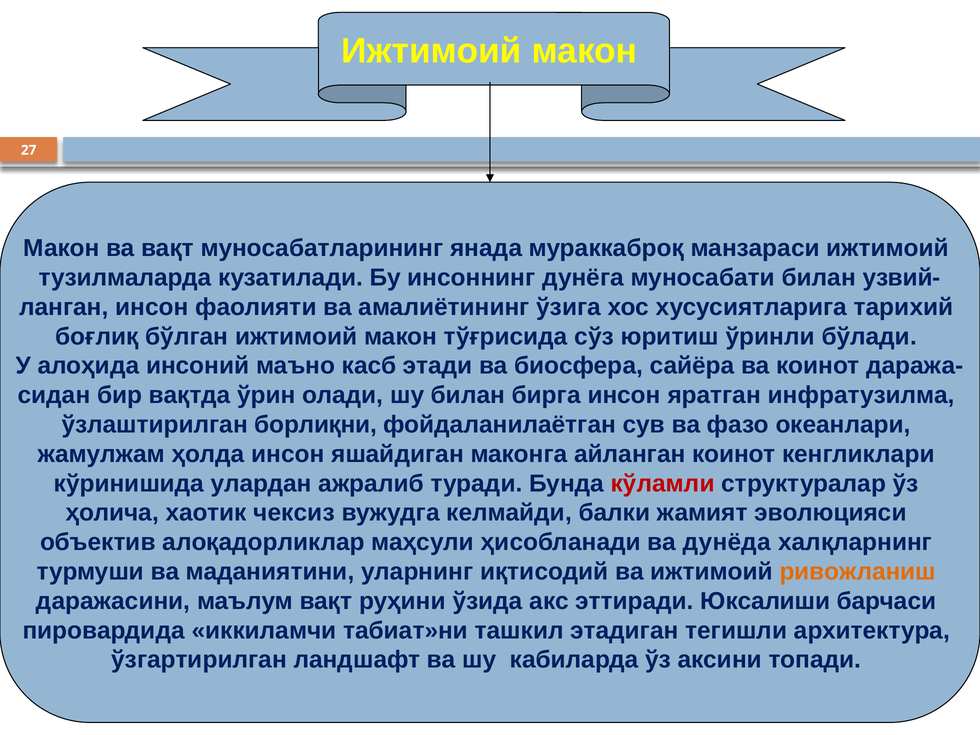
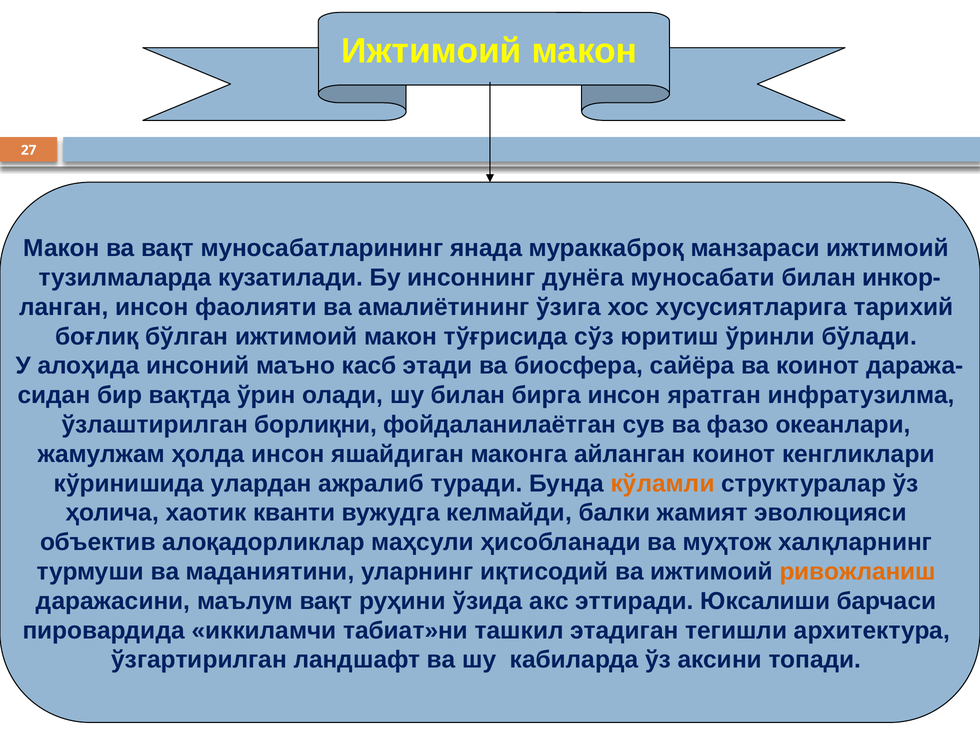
узвий-: узвий- -> инкор- (902, 278)
кўламли colour: red -> orange (663, 483)
чексиз: чексиз -> кванти (294, 513)
дунёда: дунёда -> муҳтож (727, 542)
